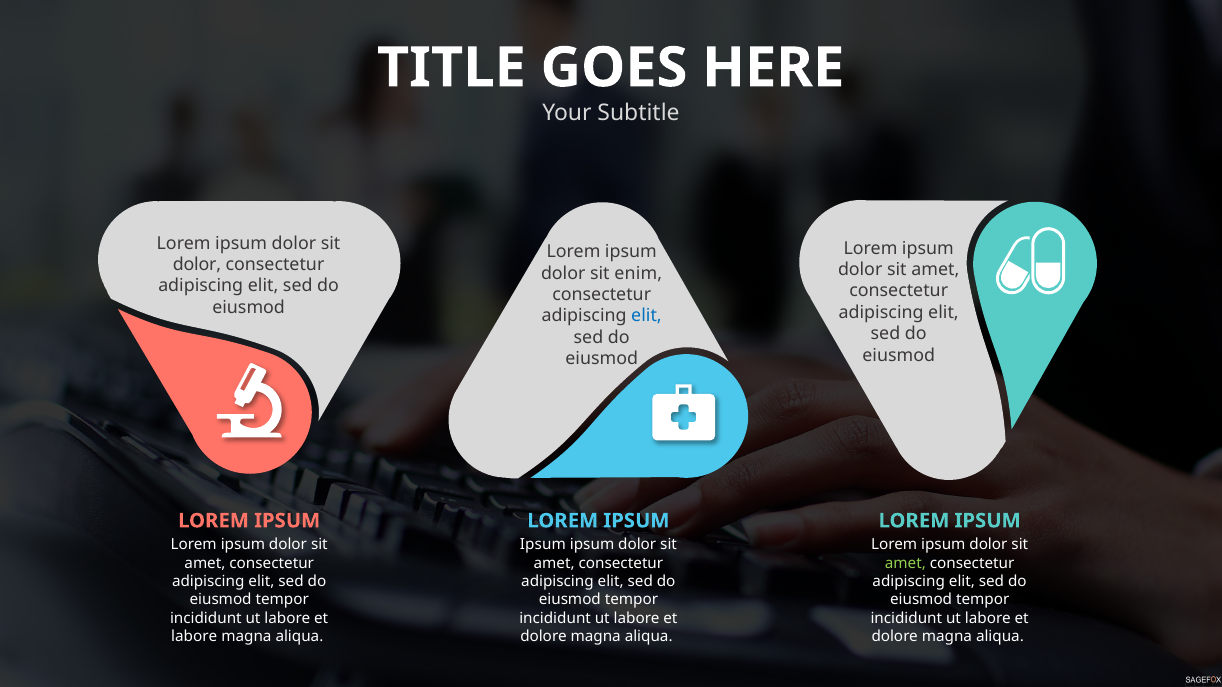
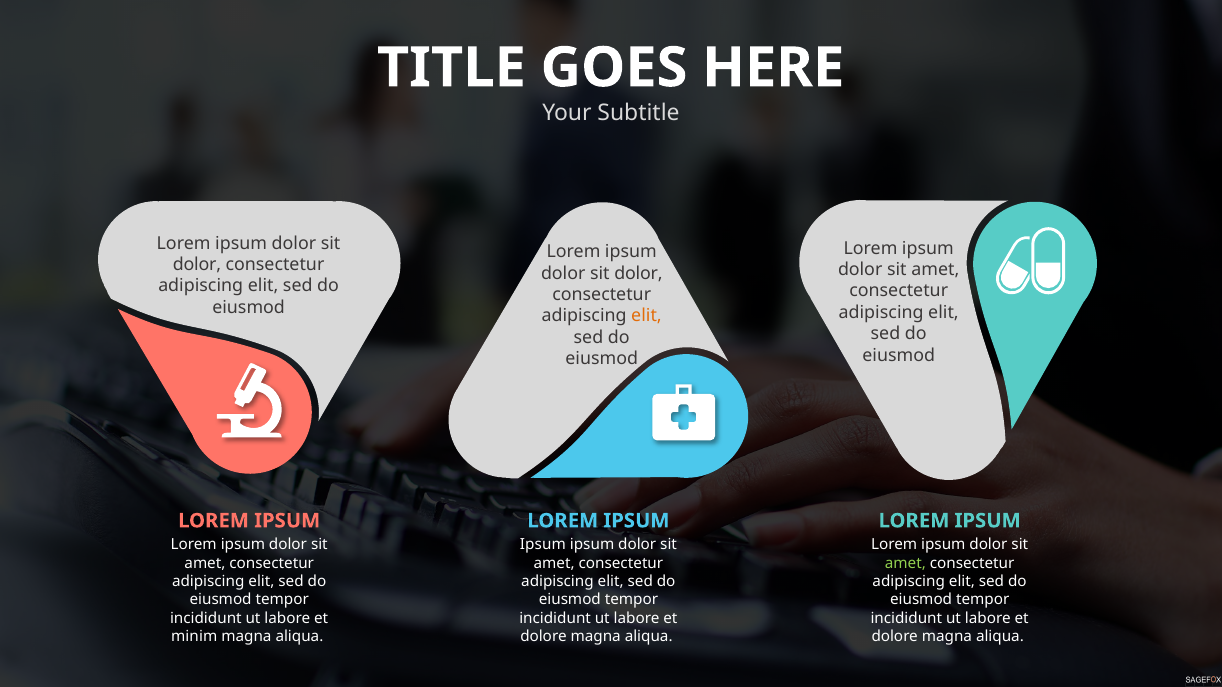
enim: enim -> dolor (638, 273)
elit colour: blue -> orange (646, 316)
labore: labore -> minim (194, 637)
